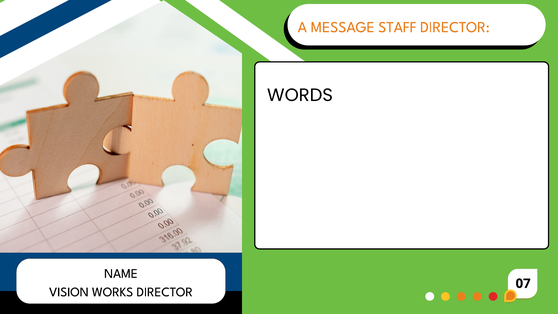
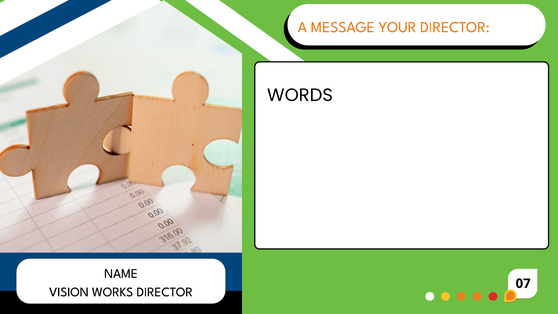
STAFF: STAFF -> YOUR (397, 27)
